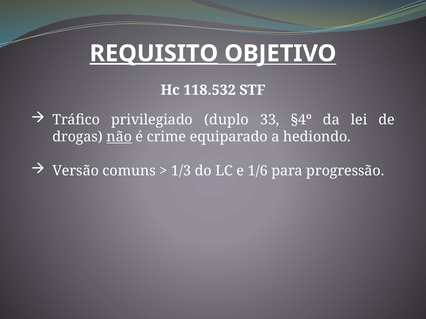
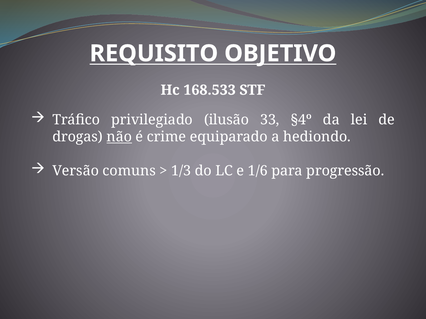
REQUISITO underline: present -> none (154, 54)
118.532: 118.532 -> 168.533 (210, 90)
duplo: duplo -> ilusão (227, 120)
